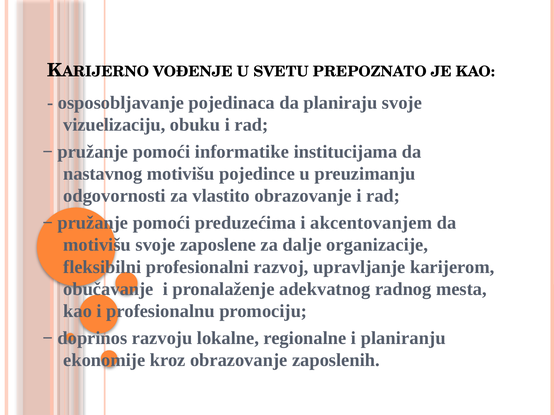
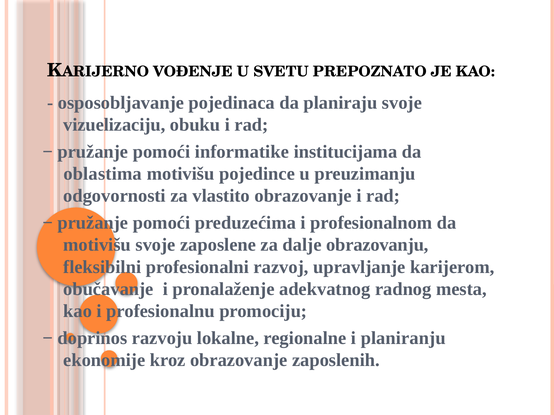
nastavnog: nastavnog -> oblastima (103, 174)
akcentovanjem: akcentovanjem -> profesionalnom (371, 223)
organizacije: organizacije -> obrazovanju (377, 245)
